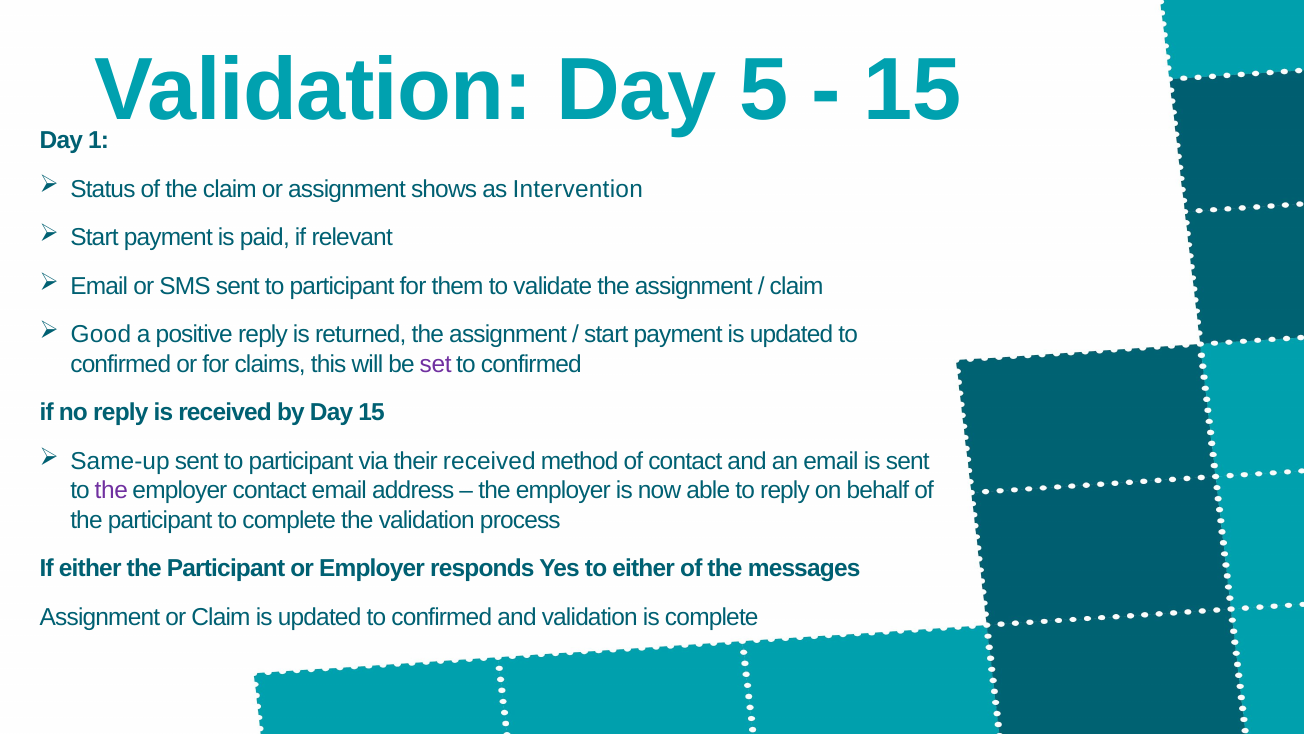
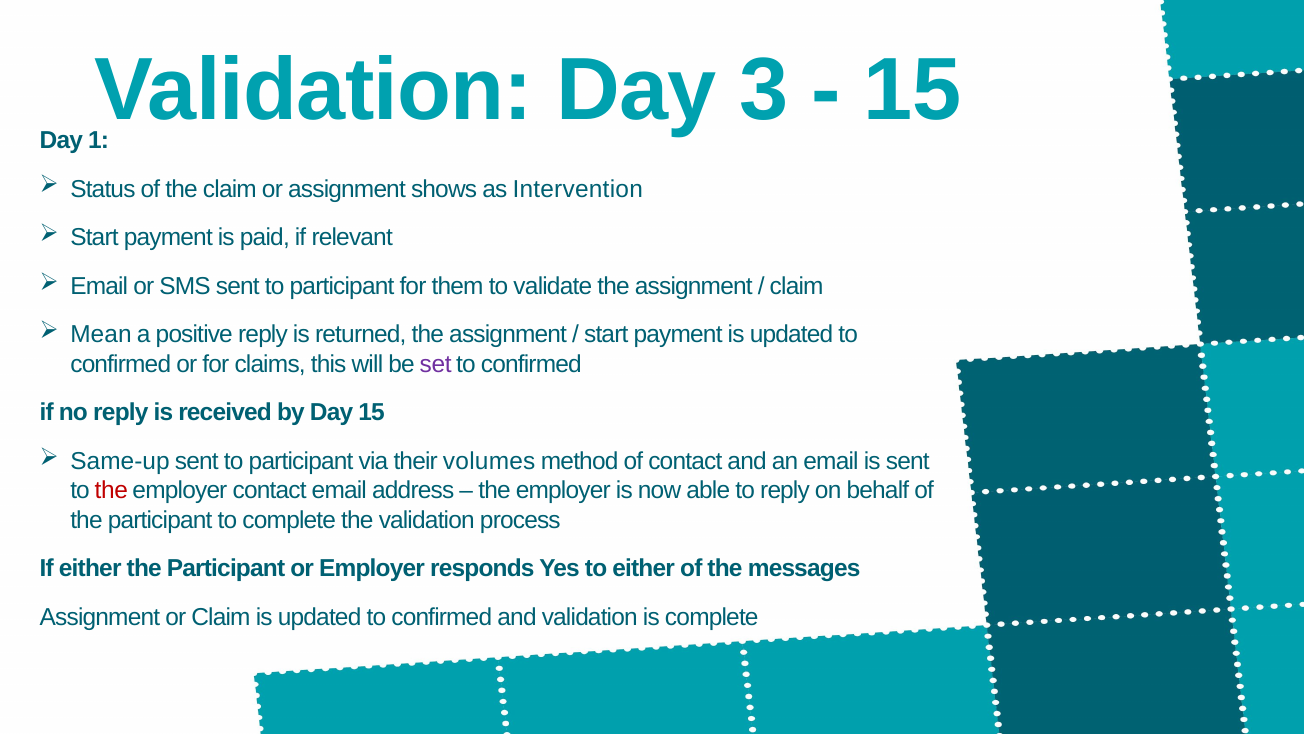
5: 5 -> 3 (764, 91)
Good: Good -> Mean (101, 335)
their received: received -> volumes (489, 461)
the colour: purple -> red (111, 490)
